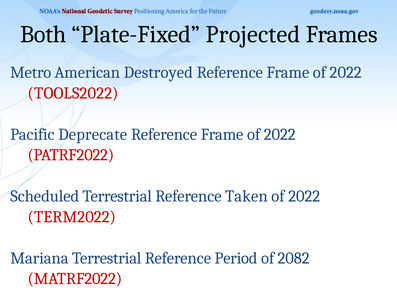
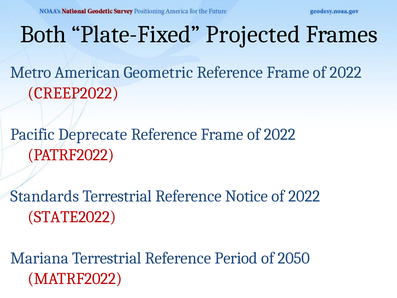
Destroyed: Destroyed -> Geometric (158, 72)
TOOLS2022: TOOLS2022 -> CREEP2022 (73, 93)
Scheduled: Scheduled -> Standards (45, 196)
Taken: Taken -> Notice (247, 196)
TERM2022: TERM2022 -> STATE2022 (72, 217)
2082: 2082 -> 2050 (294, 258)
